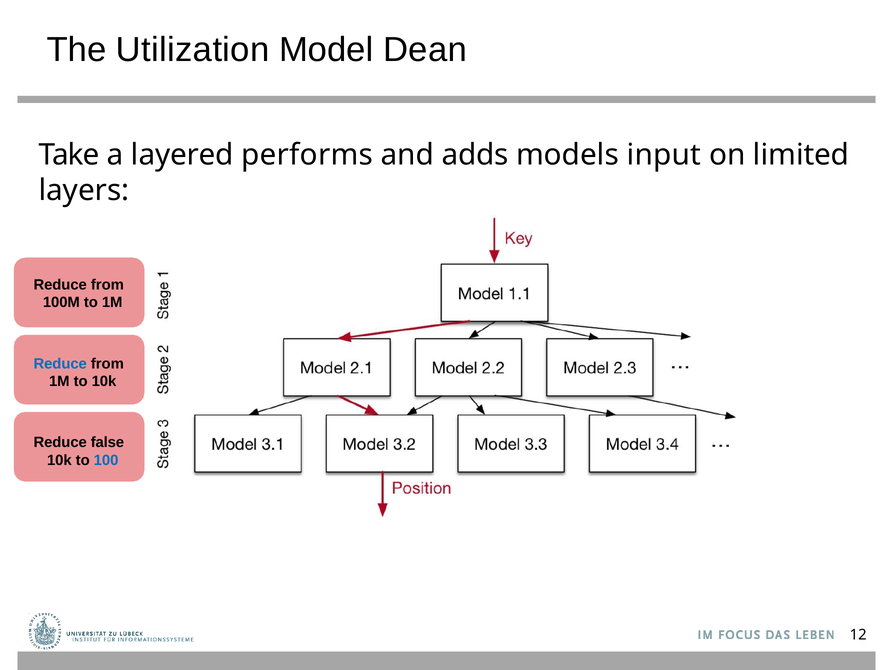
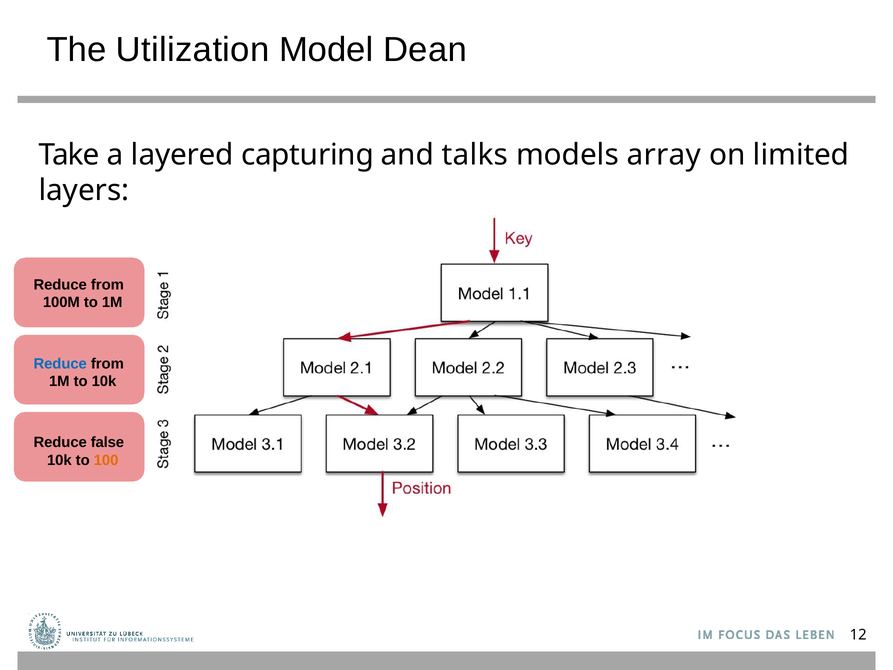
performs: performs -> capturing (307, 155)
adds: adds -> talks (475, 155)
input: input -> array (664, 155)
100 colour: blue -> orange (106, 460)
